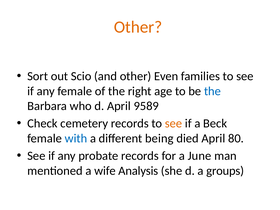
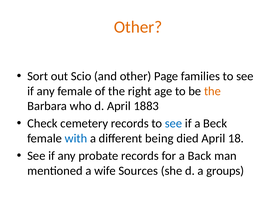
Even: Even -> Page (166, 76)
the colour: blue -> orange (212, 91)
9589: 9589 -> 1883 (146, 106)
see colour: orange -> blue (174, 123)
80: 80 -> 18 (236, 138)
June: June -> Back (200, 156)
Analysis: Analysis -> Sources (138, 171)
